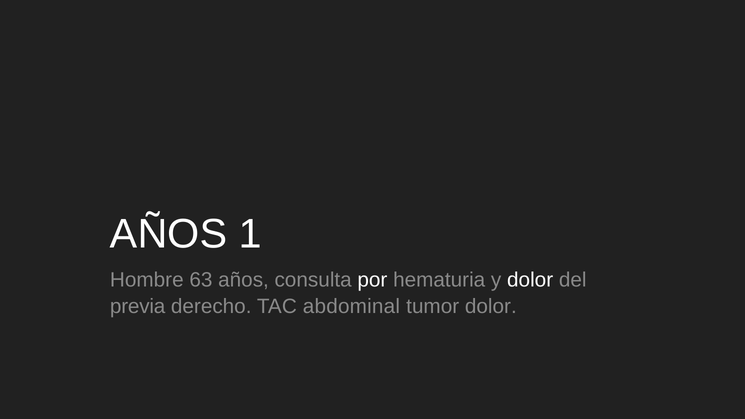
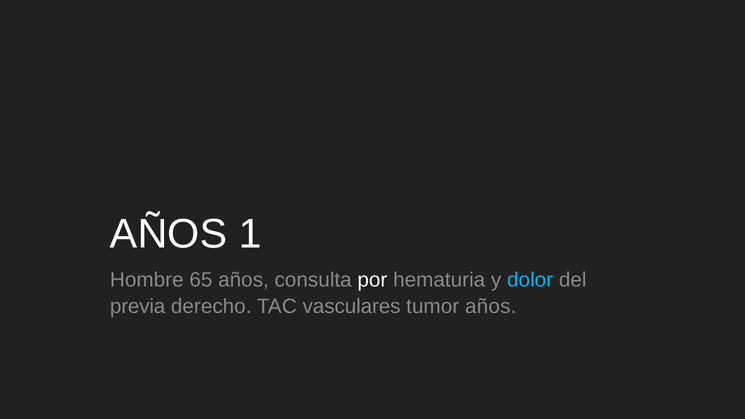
63: 63 -> 65 (201, 280)
dolor colour: white -> light blue (530, 280)
abdominal: abdominal -> vasculares (352, 306)
tumor dolor: dolor -> años (491, 306)
